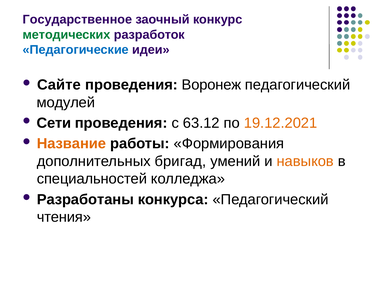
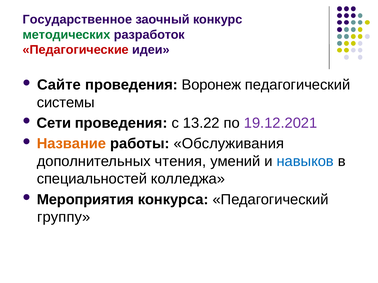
Педагогические colour: blue -> red (76, 50)
модулей: модулей -> системы (66, 103)
63.12: 63.12 -> 13.22 (201, 123)
19.12.2021 colour: orange -> purple (281, 123)
Формирования: Формирования -> Обслуживания (229, 144)
бригад: бригад -> чтения (180, 162)
навыков colour: orange -> blue (305, 162)
Разработаны: Разработаны -> Мероприятия (85, 200)
чтения: чтения -> группу (64, 217)
